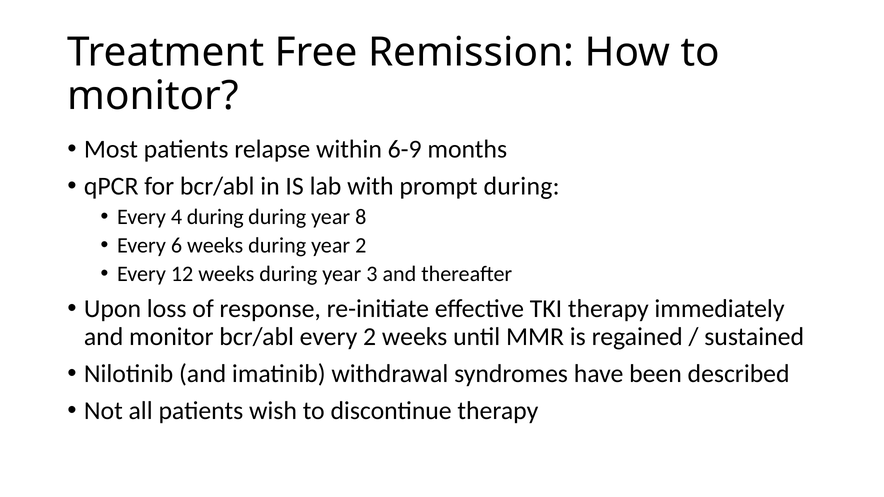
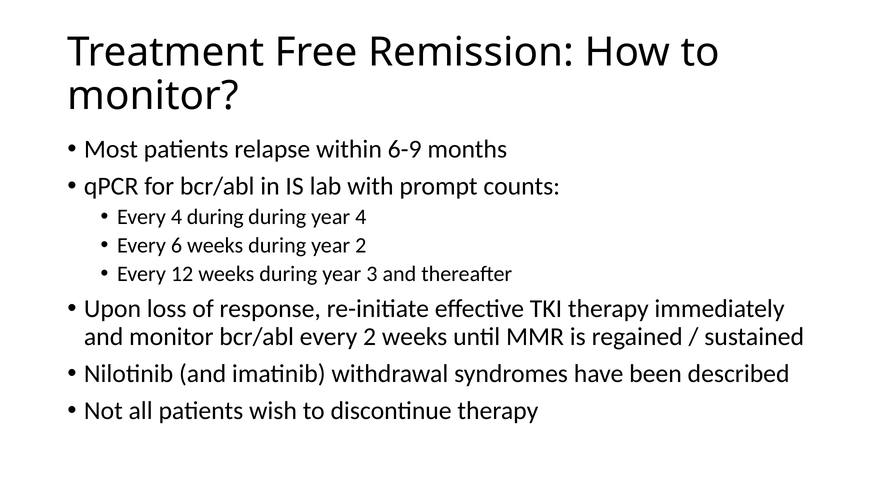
prompt during: during -> counts (522, 187)
year 8: 8 -> 4 (361, 217)
